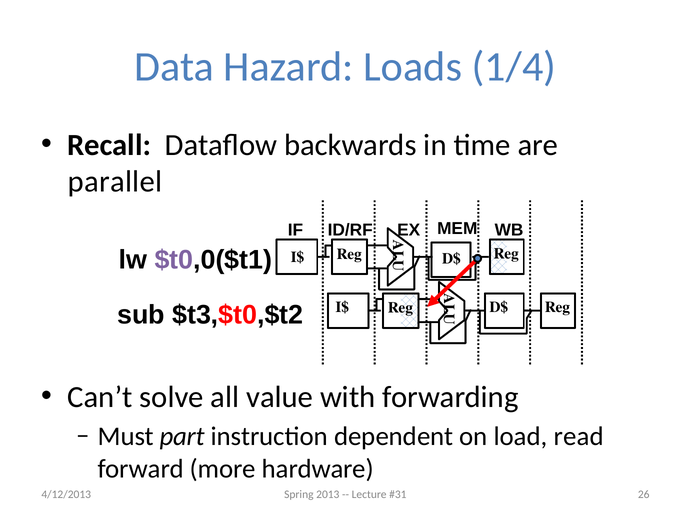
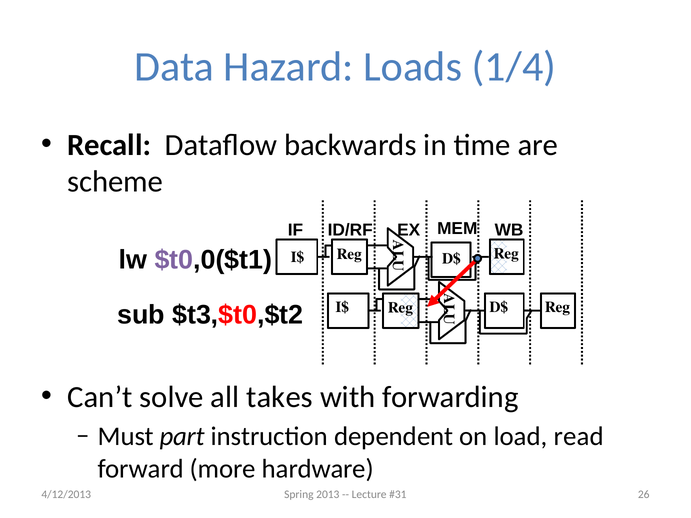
parallel: parallel -> scheme (115, 182)
value: value -> takes (280, 397)
